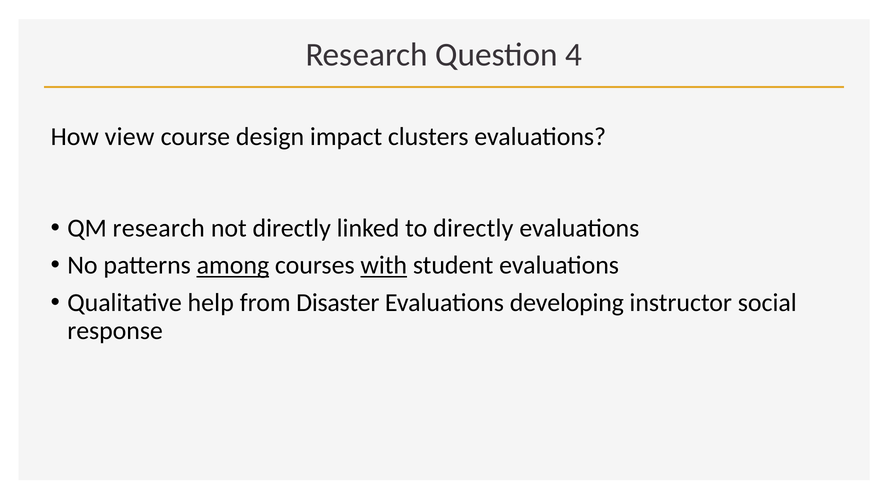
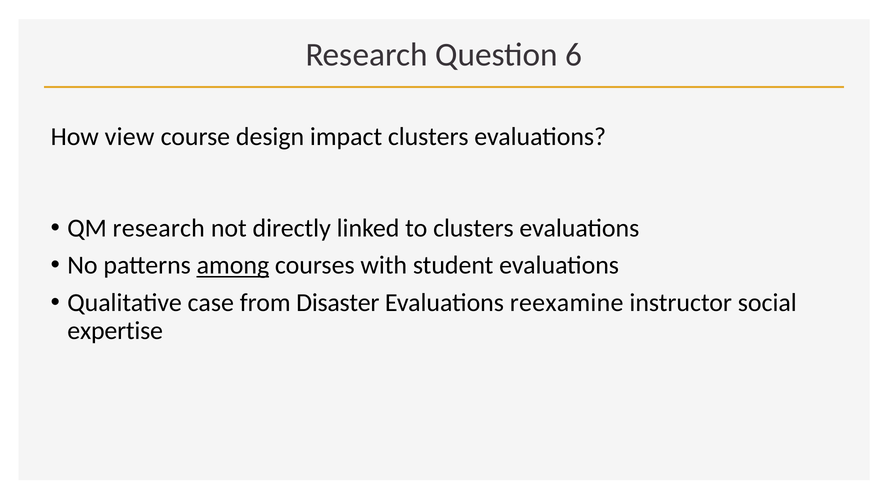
4: 4 -> 6 (574, 55)
to directly: directly -> clusters (473, 229)
with underline: present -> none (384, 266)
help: help -> case (211, 303)
developing: developing -> reexamine (567, 303)
response: response -> expertise (115, 331)
